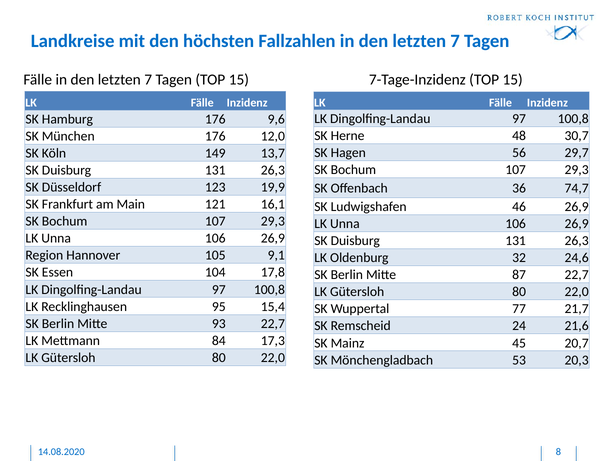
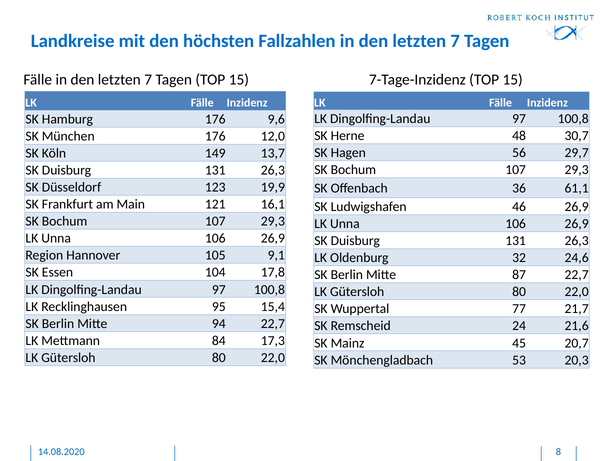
74,7: 74,7 -> 61,1 (577, 188)
93: 93 -> 94 (219, 324)
